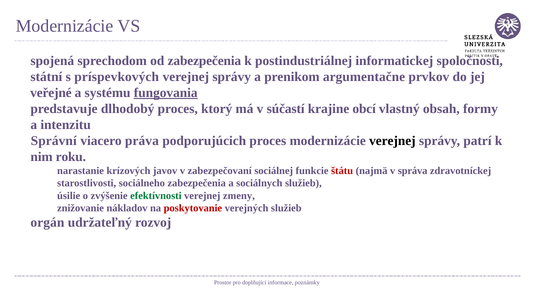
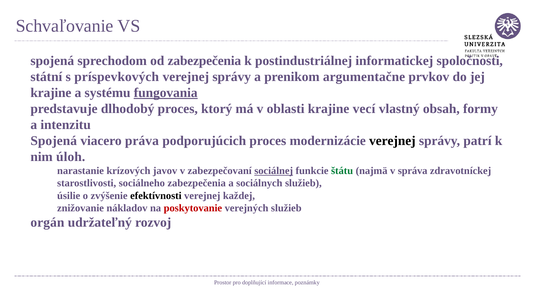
Modernizácie: Modernizácie -> Schvaľovanie (65, 26)
veřejné: veřejné -> krajine (51, 93)
súčastí: súčastí -> oblasti (286, 109)
obcí: obcí -> vecí (364, 109)
Správní: Správní -> Spojená (54, 141)
roku: roku -> úloh (71, 157)
sociálnej underline: none -> present (274, 171)
štátu colour: red -> green (342, 171)
efektívnosti colour: green -> black (156, 196)
zmeny: zmeny -> každej (239, 196)
